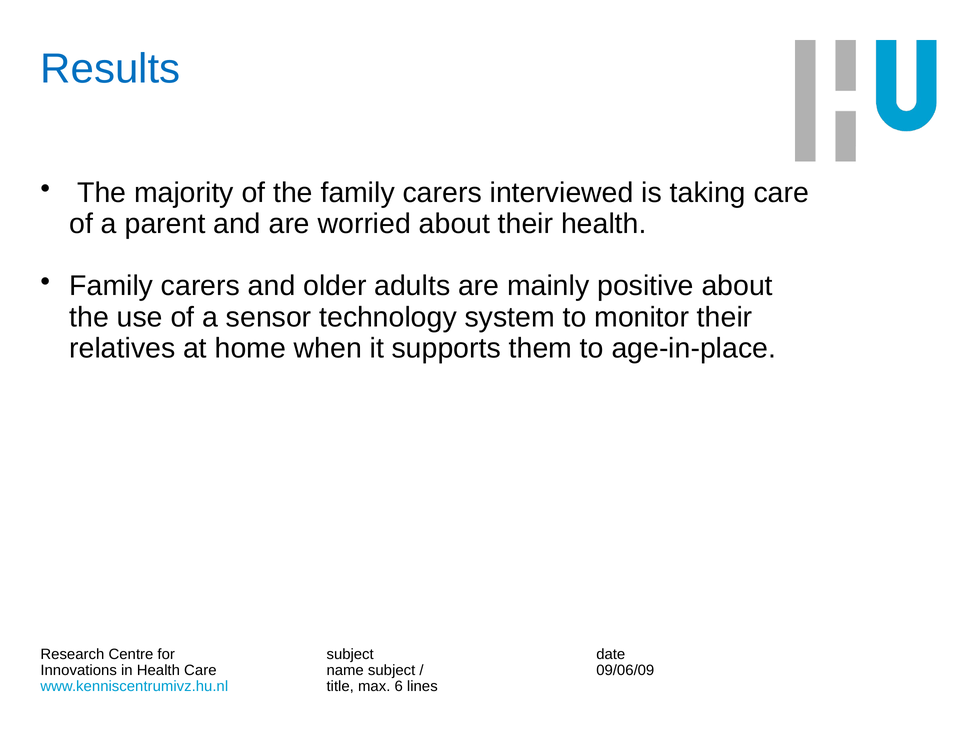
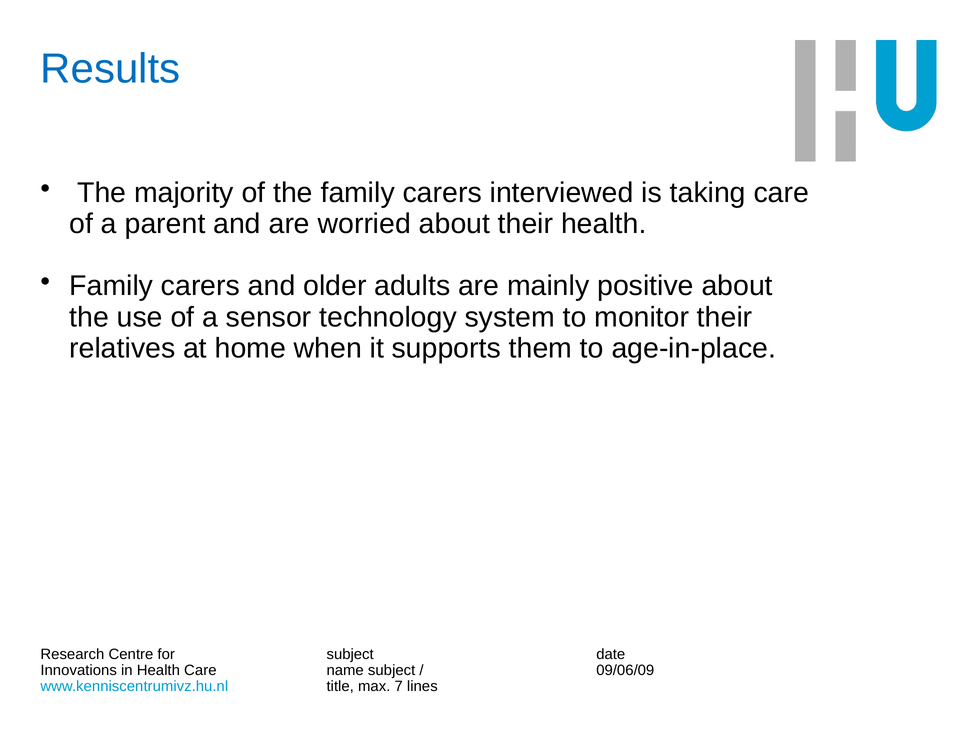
6: 6 -> 7 (399, 686)
